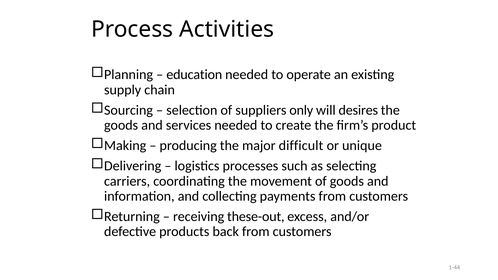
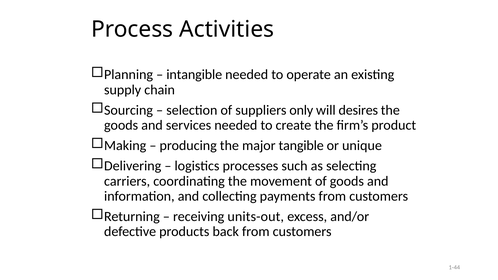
education: education -> intangible (194, 75)
difficult: difficult -> tangible (301, 146)
these-out: these-out -> units-out (256, 217)
